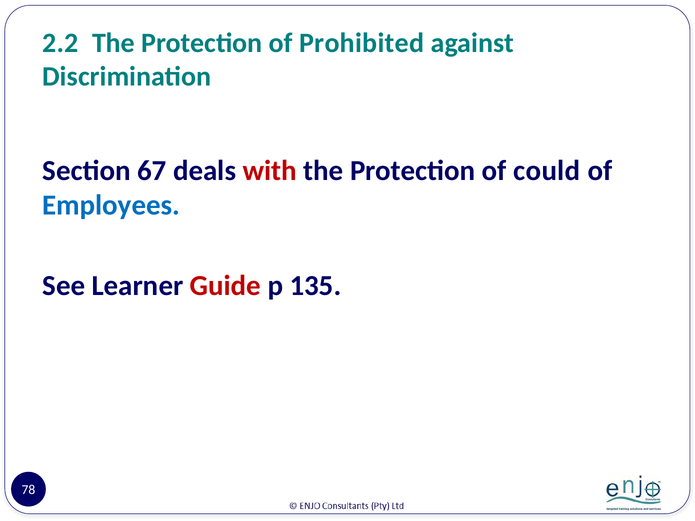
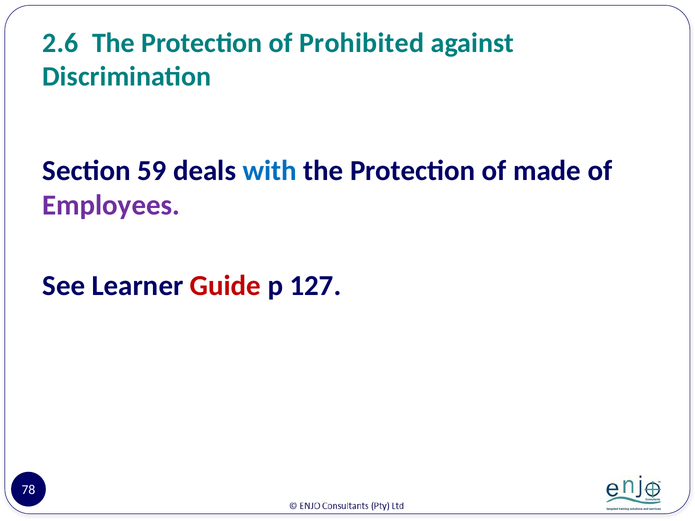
2.2: 2.2 -> 2.6 (60, 43)
67: 67 -> 59 (152, 171)
with colour: red -> blue (270, 171)
could: could -> made (547, 171)
Employees colour: blue -> purple (111, 205)
135: 135 -> 127 (315, 286)
